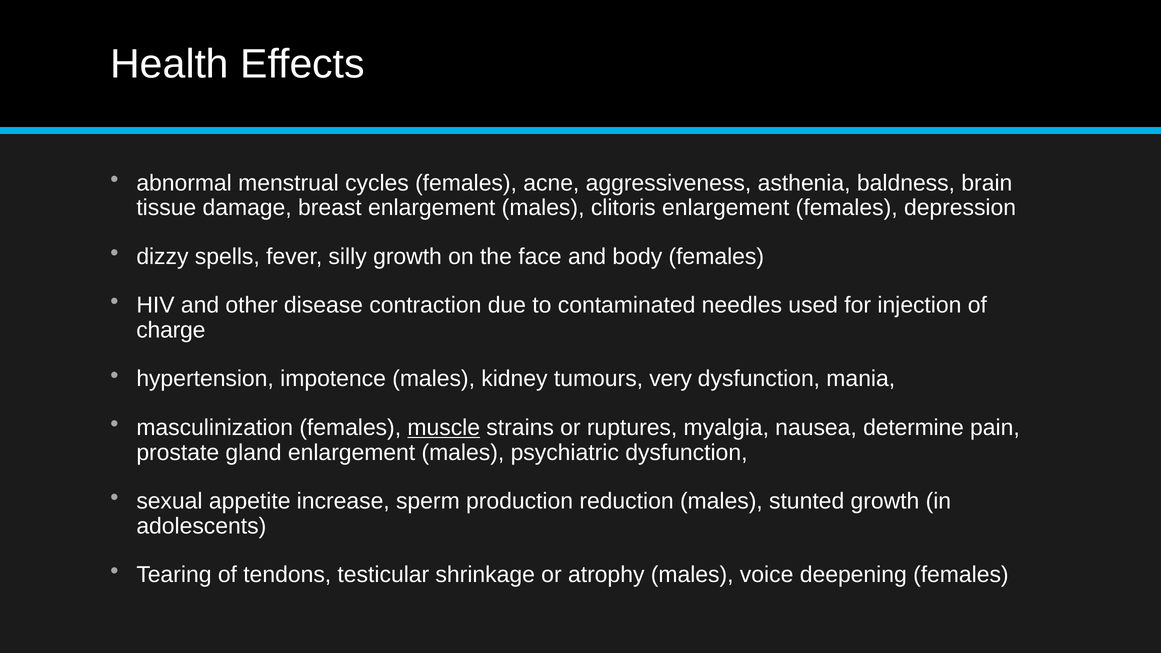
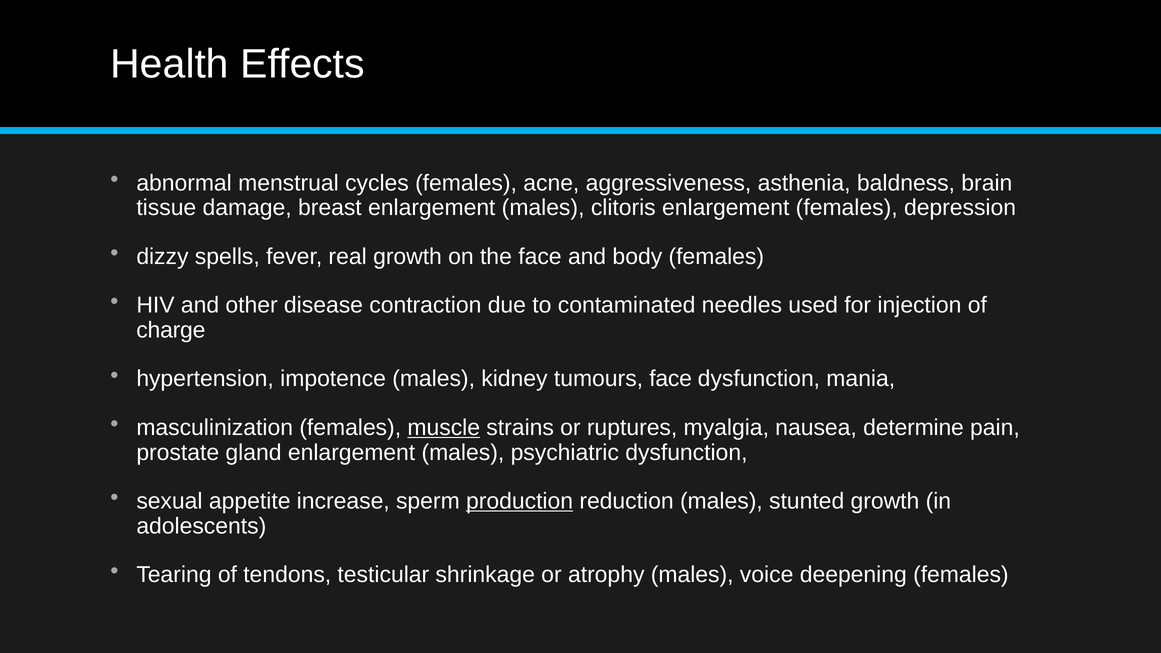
silly: silly -> real (348, 257)
tumours very: very -> face (671, 379)
production underline: none -> present (520, 501)
